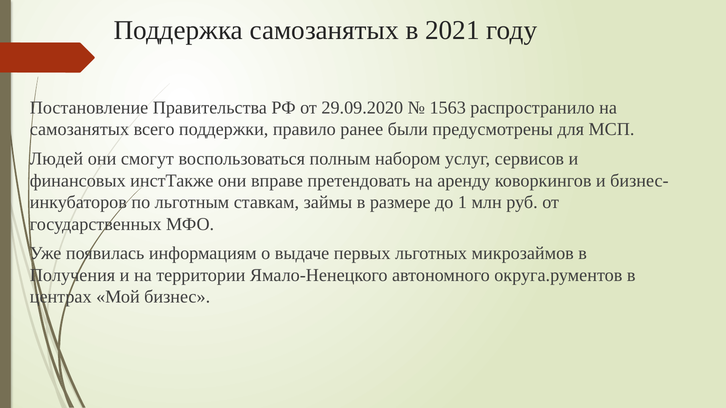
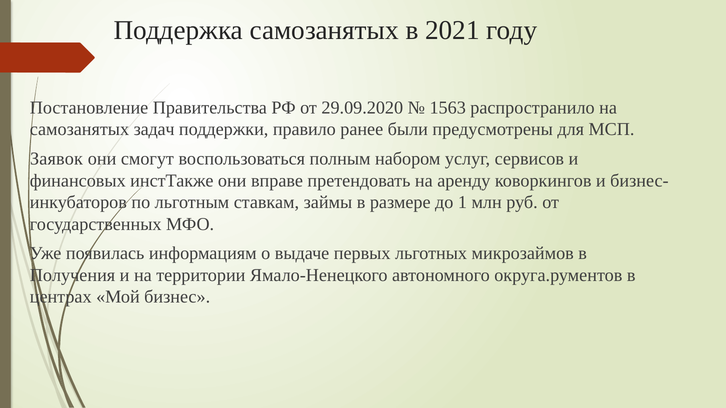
всего: всего -> задач (154, 130)
Людей: Людей -> Заявок (56, 159)
